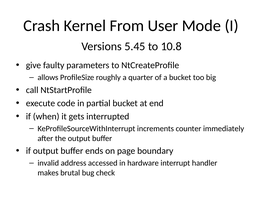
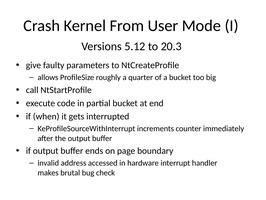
5.45: 5.45 -> 5.12 (135, 46)
10.8: 10.8 -> 20.3 (171, 46)
